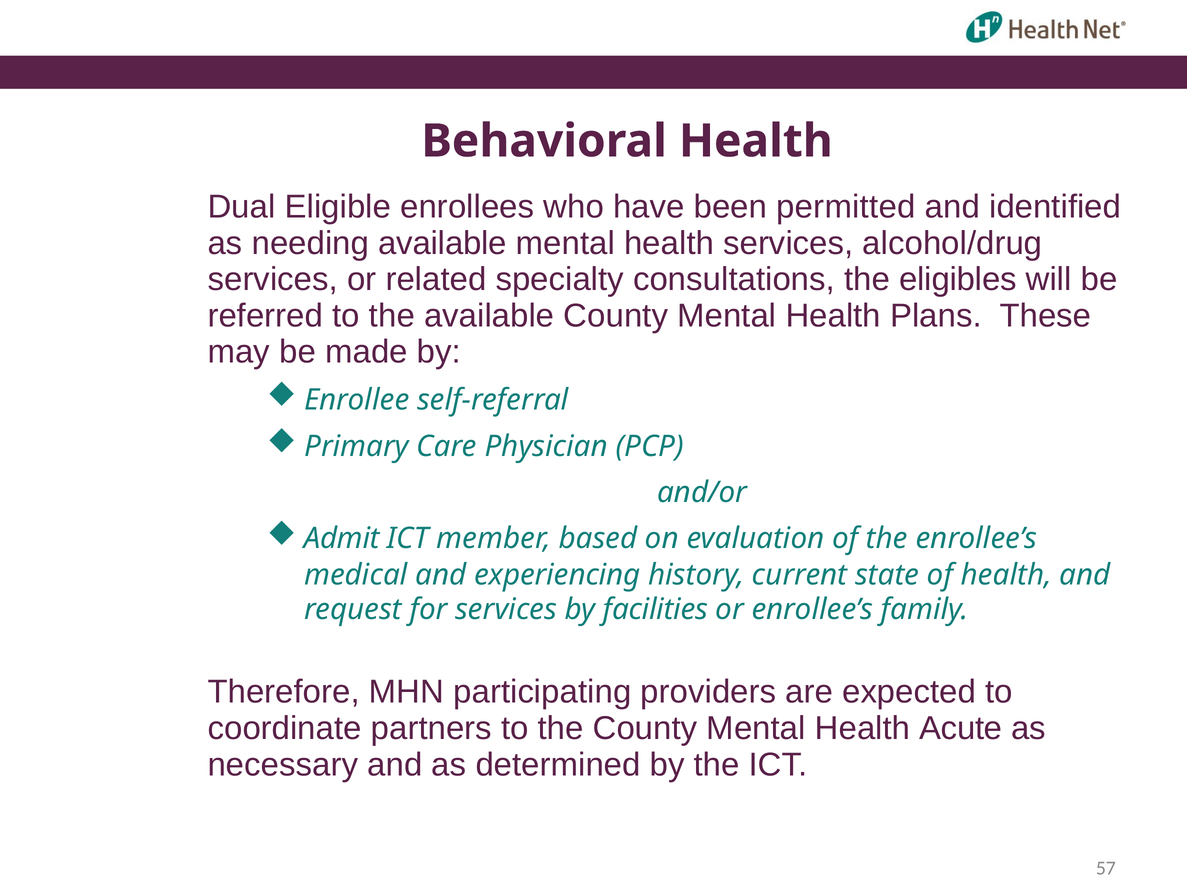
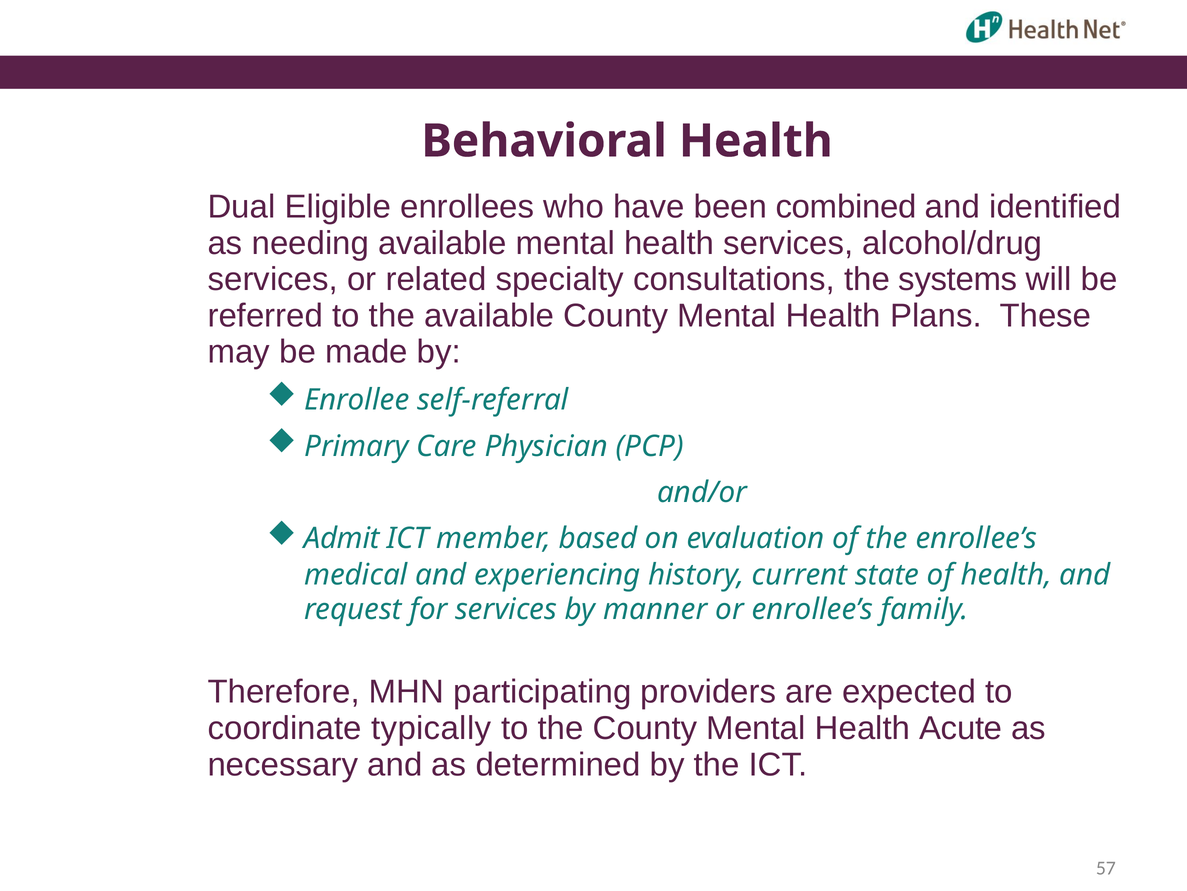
permitted: permitted -> combined (846, 207)
eligibles: eligibles -> systems (958, 279)
facilities: facilities -> manner (655, 609)
partners: partners -> typically (431, 728)
